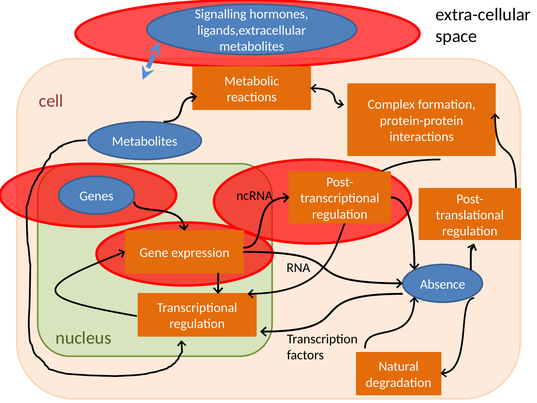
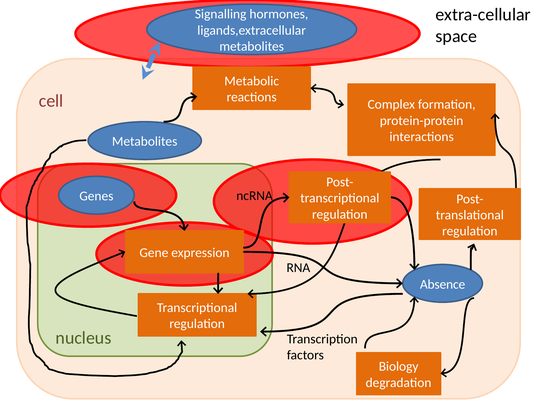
Natural: Natural -> Biology (399, 366)
